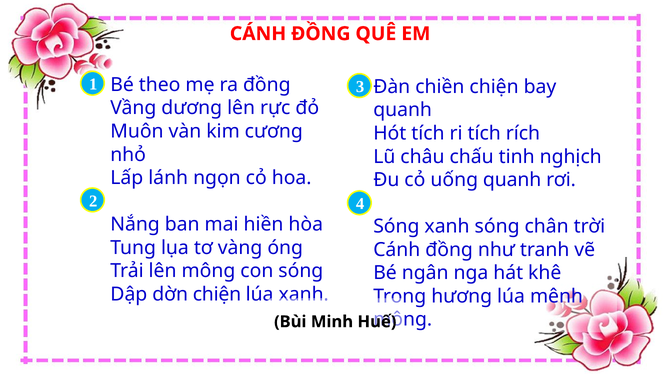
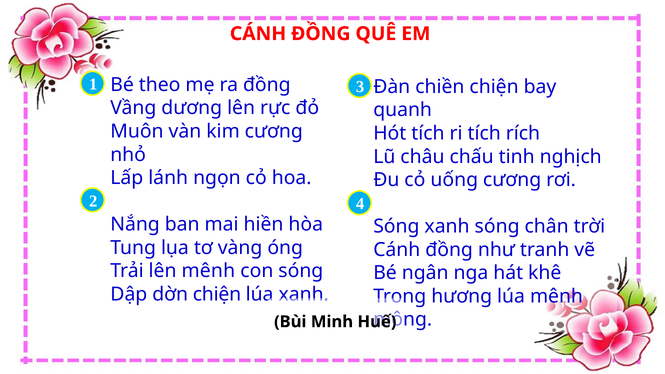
uống quanh: quanh -> cương (512, 180)
lên mông: mông -> mênh (208, 271)
